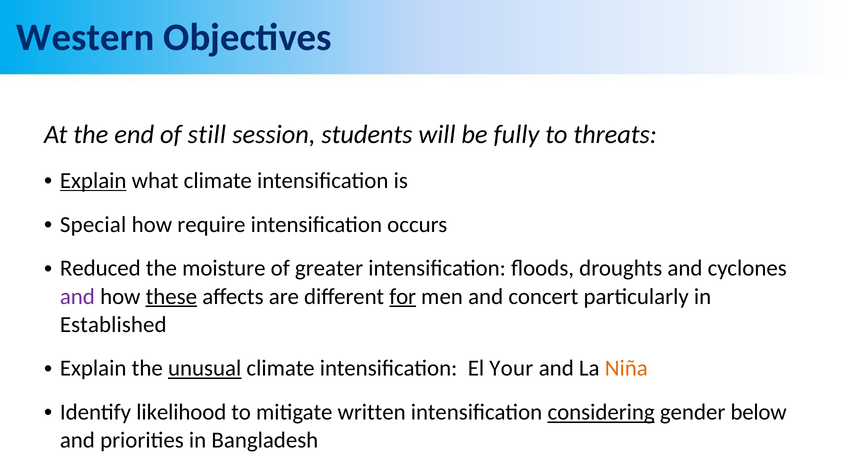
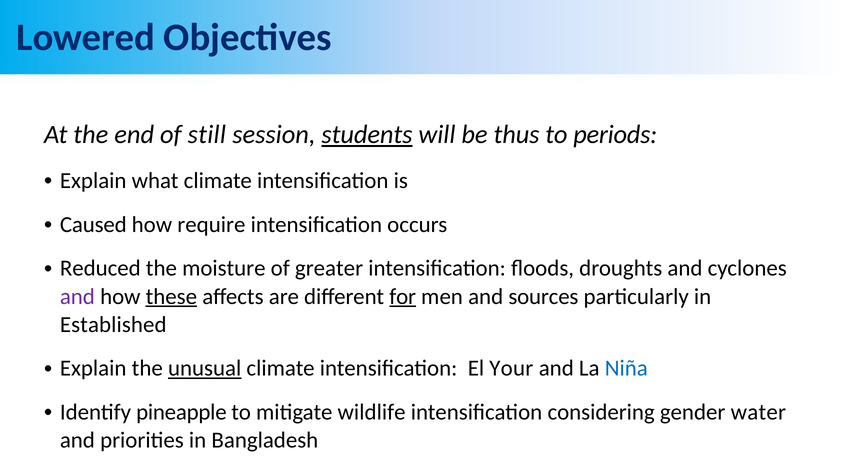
Western: Western -> Lowered (86, 37)
students underline: none -> present (367, 135)
fully: fully -> thus (517, 135)
threats: threats -> periods (615, 135)
Explain underline: present -> none (93, 181)
Special: Special -> Caused (93, 224)
concert: concert -> sources (543, 296)
Niña colour: orange -> blue (626, 368)
likelihood: likelihood -> pineapple (181, 412)
written: written -> wildlife (372, 412)
considering underline: present -> none (601, 412)
below: below -> water (758, 412)
